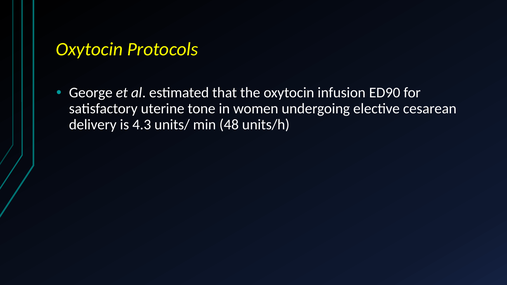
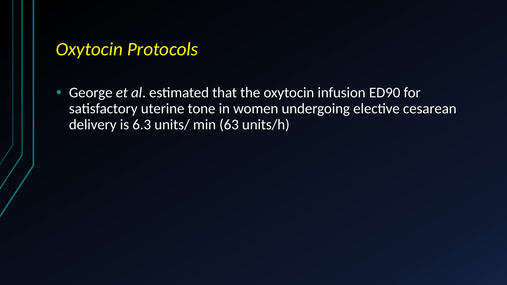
4.3: 4.3 -> 6.3 (142, 125)
48: 48 -> 63 (229, 125)
